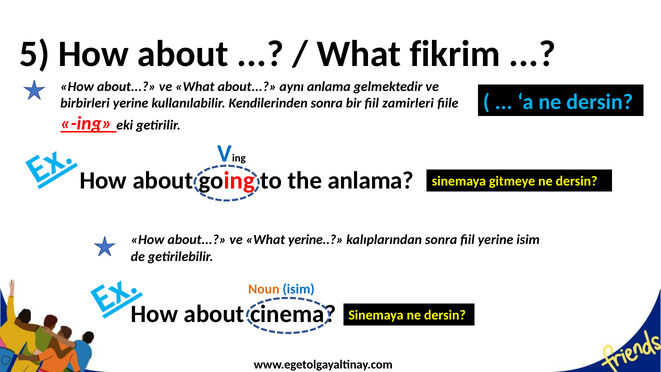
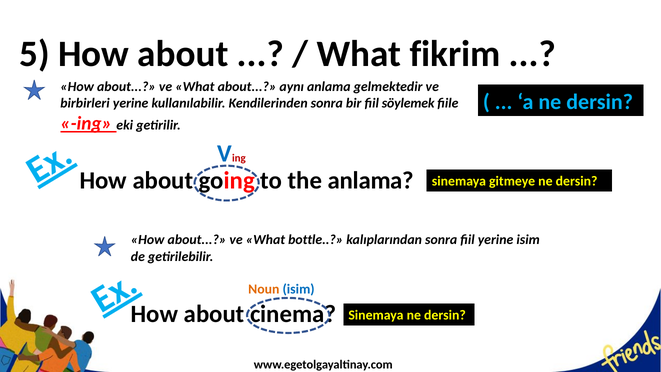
zamirleri: zamirleri -> söylemek (408, 103)
ing colour: black -> red (239, 158)
What yerine: yerine -> bottle (316, 240)
